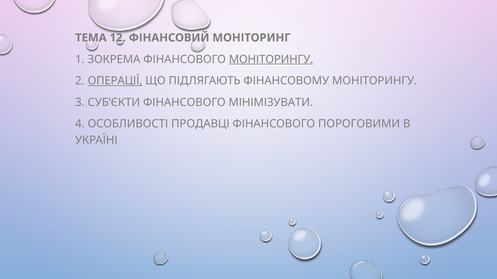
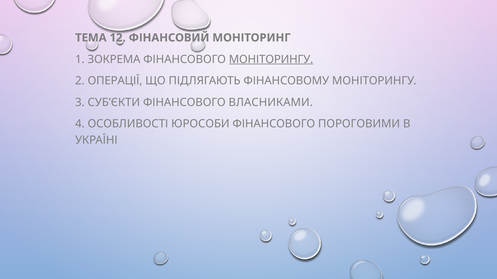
ОПЕРАЦІЇ underline: present -> none (115, 81)
МІНІМІЗУВАТИ: МІНІМІЗУВАТИ -> ВЛАСНИКАМИ (271, 103)
ПРОДАВЦІ: ПРОДАВЦІ -> ЮРОСОБИ (200, 124)
